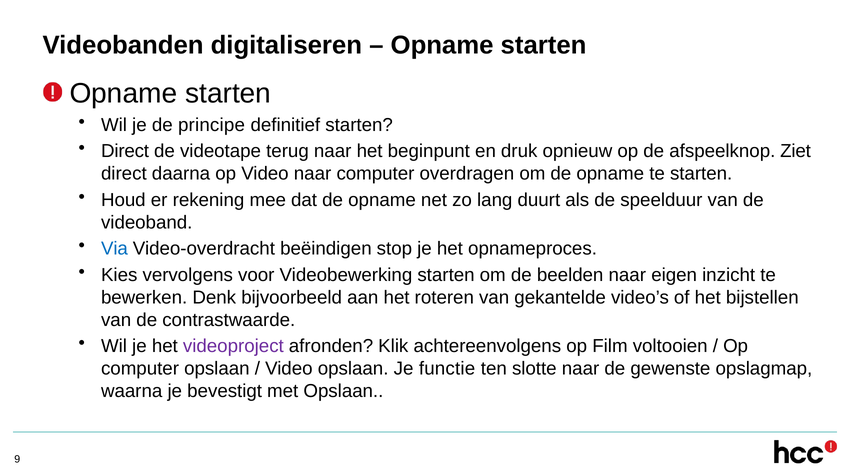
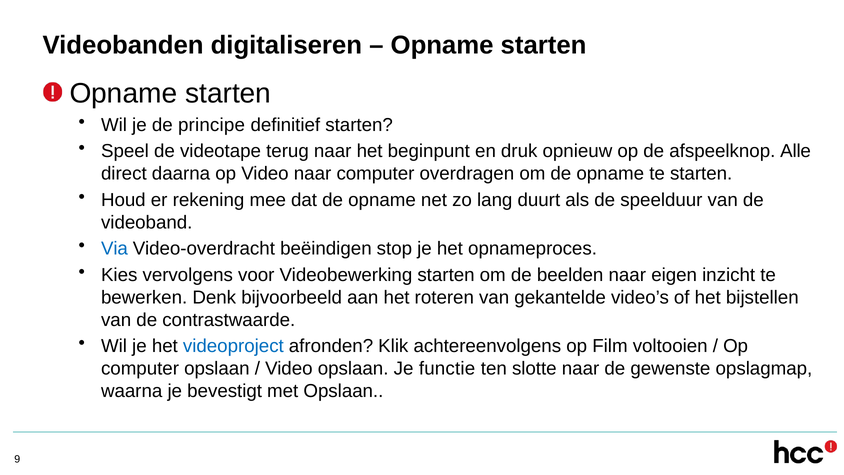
Direct: Direct -> Speel (125, 151)
Ziet: Ziet -> Alle (796, 151)
videoproject colour: purple -> blue (233, 346)
